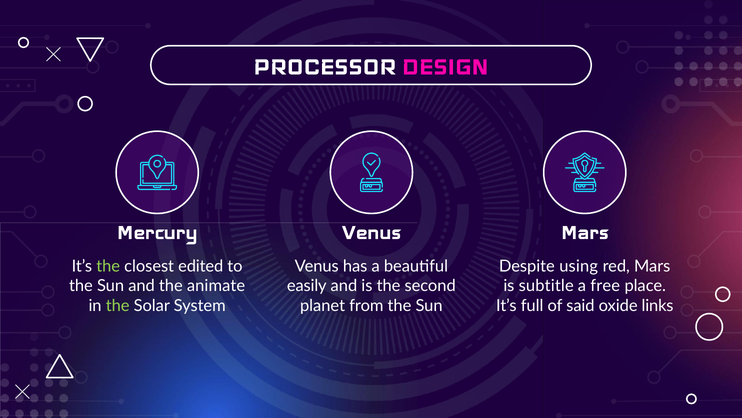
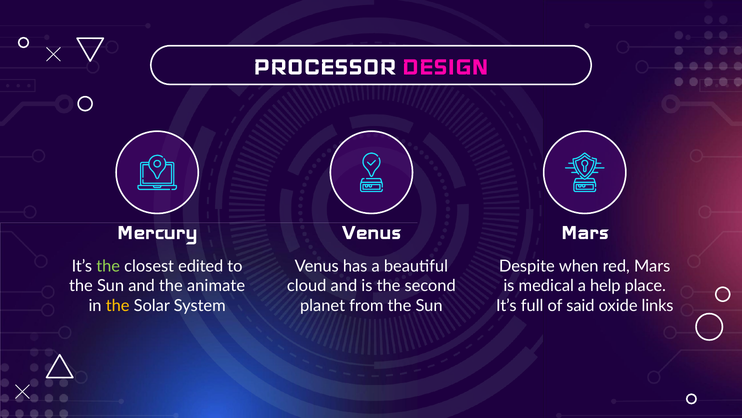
using: using -> when (579, 266)
easily: easily -> cloud (307, 286)
subtitle: subtitle -> medical (546, 286)
free: free -> help (605, 286)
the colour: light green -> yellow (118, 305)
